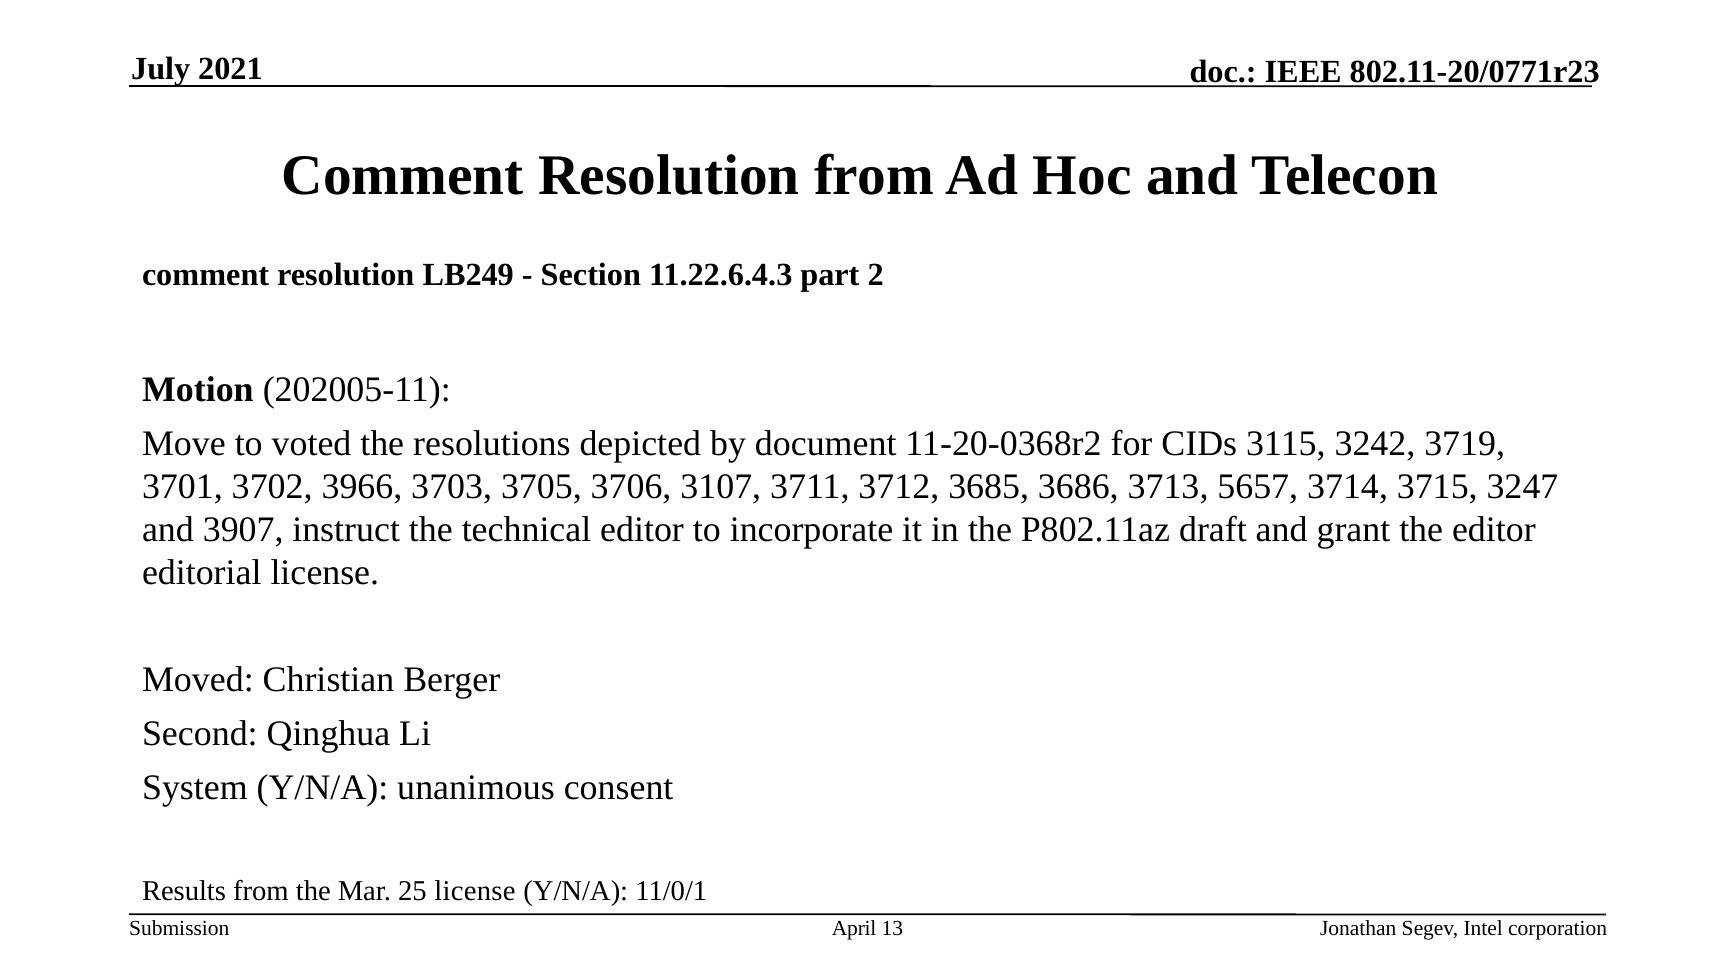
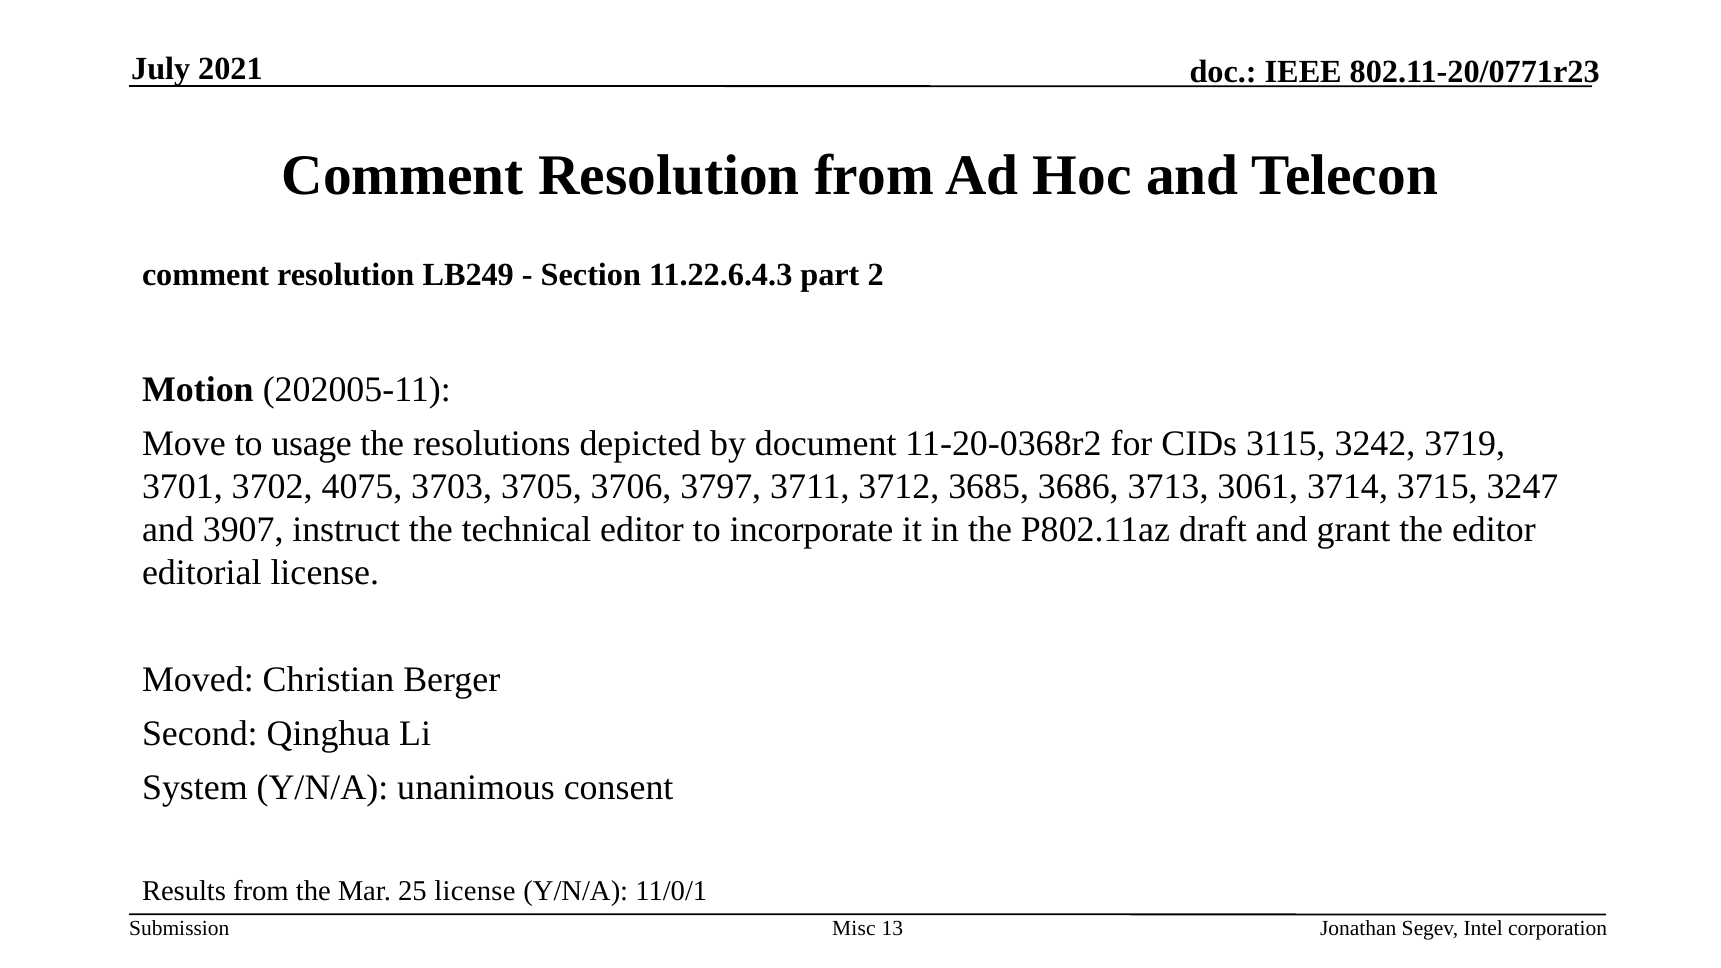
voted: voted -> usage (312, 443)
3966: 3966 -> 4075 (362, 486)
3107: 3107 -> 3797 (721, 486)
5657: 5657 -> 3061 (1258, 486)
April: April -> Misc (854, 928)
